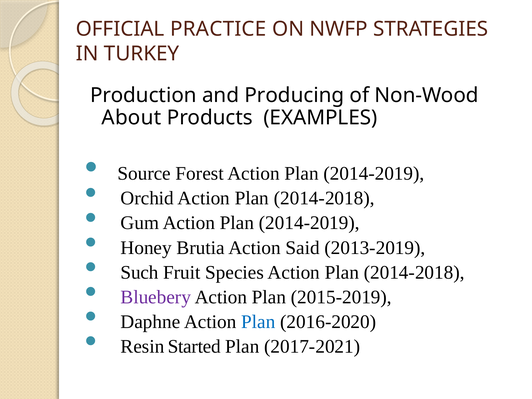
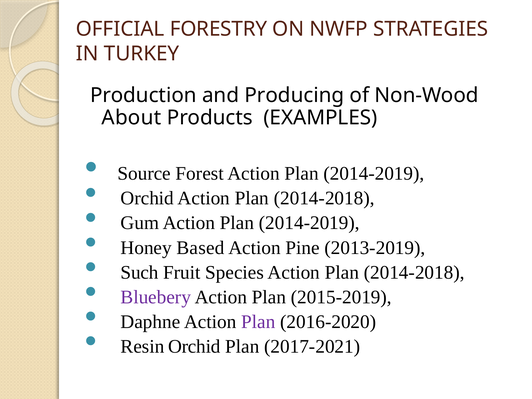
PRACTICE: PRACTICE -> FORESTRY (219, 29)
Brutia: Brutia -> Based (200, 248)
Said: Said -> Pine (303, 248)
Plan colour: blue -> purple (258, 322)
Resin Started: Started -> Orchid (194, 347)
